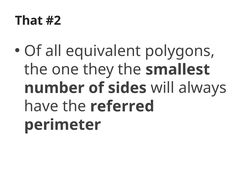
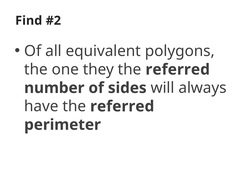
That: That -> Find (29, 21)
smallest: smallest -> referred (178, 69)
